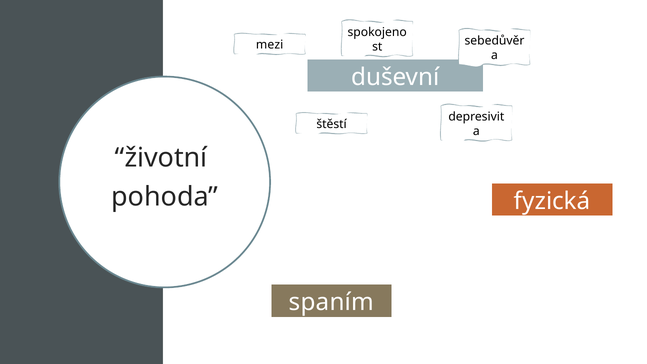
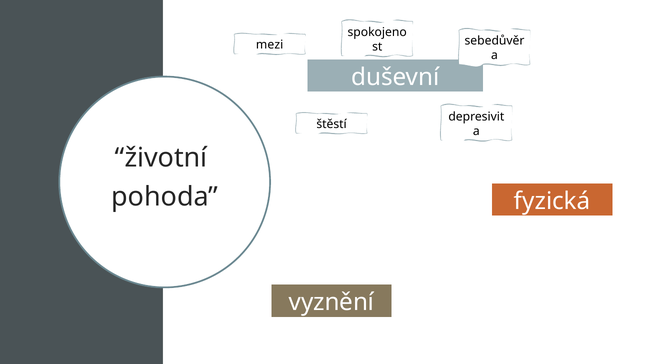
spaním: spaním -> vyznění (332, 302)
